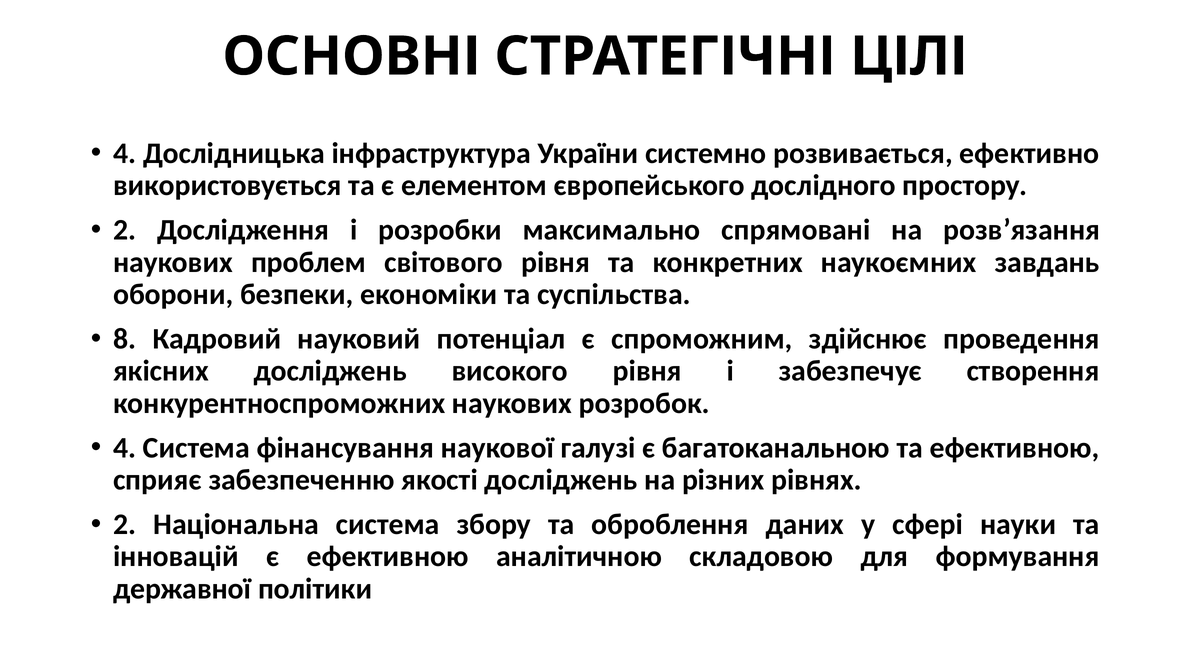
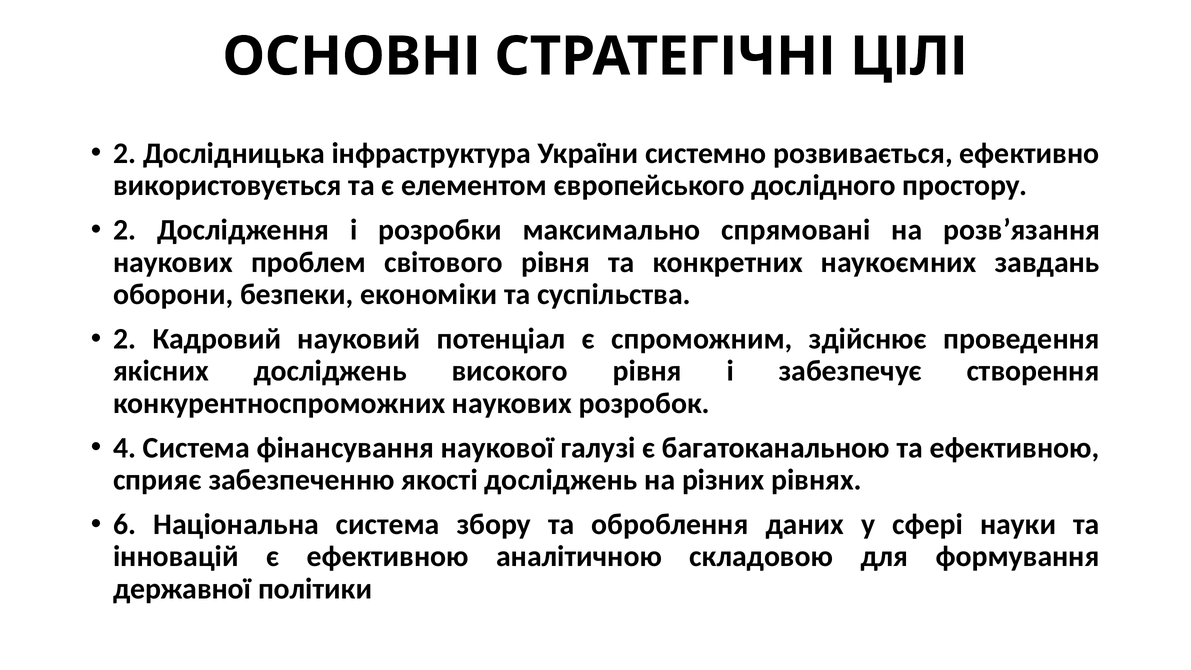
4: 4 -> 2 (125, 153)
8: 8 -> 2 (125, 339)
2: 2 -> 6 (125, 524)
